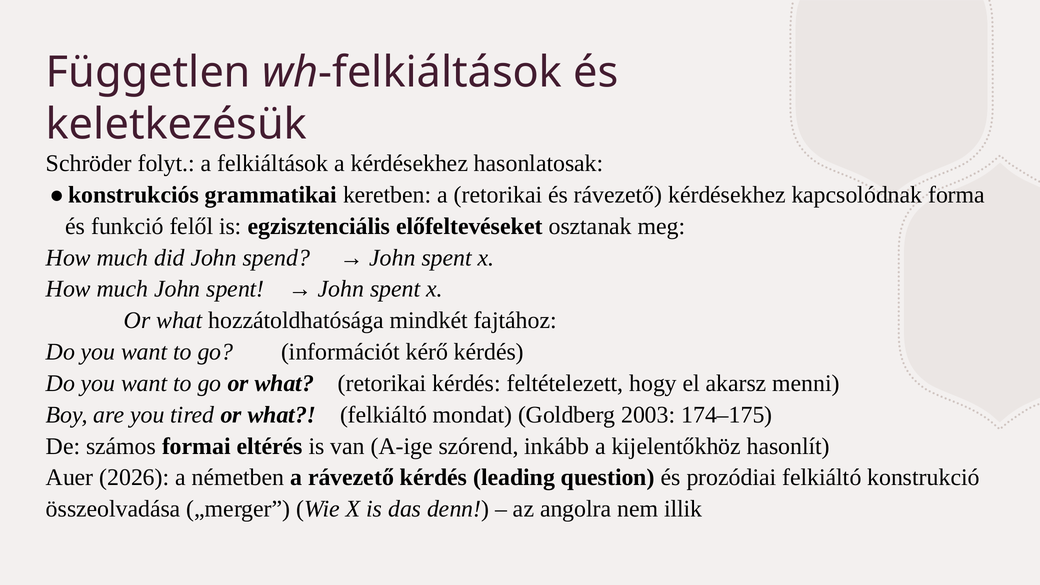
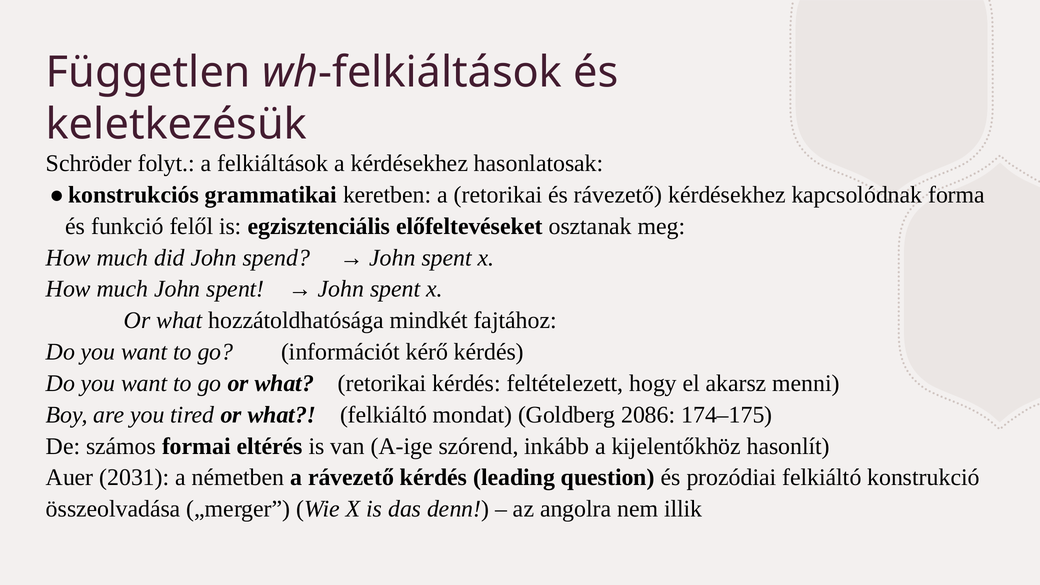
2003: 2003 -> 2086 (648, 415)
2026: 2026 -> 2031 (134, 478)
